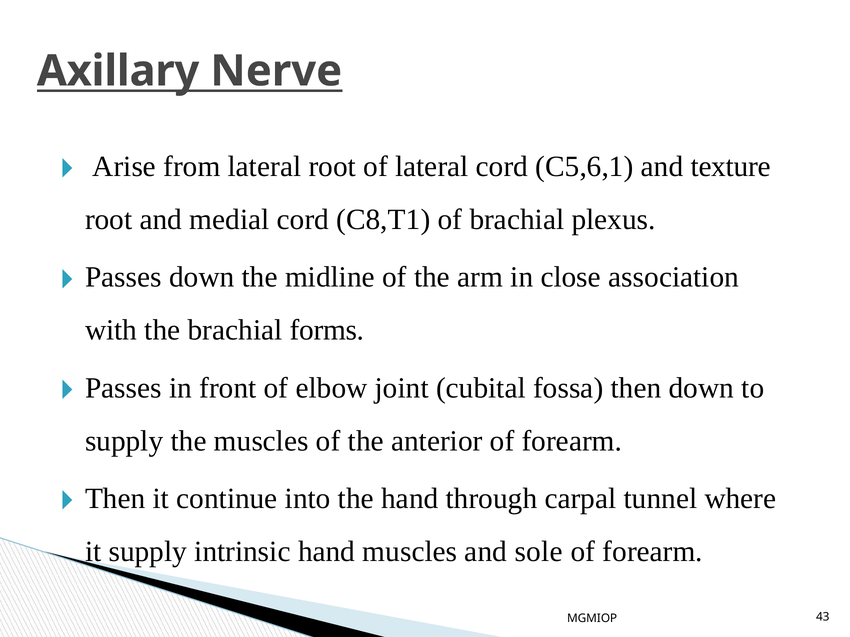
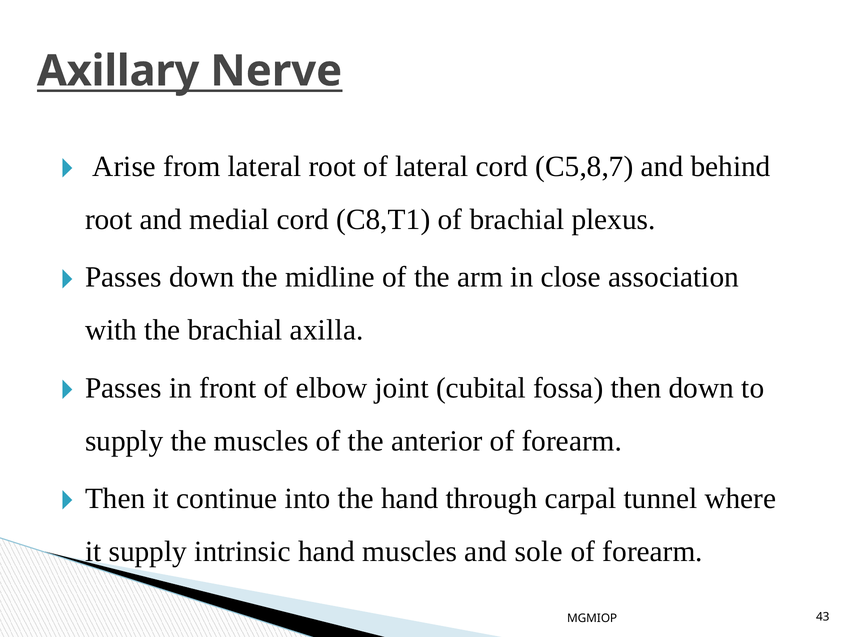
C5,6,1: C5,6,1 -> C5,8,7 (584, 167)
texture: texture -> behind (731, 167)
forms: forms -> axilla (327, 330)
